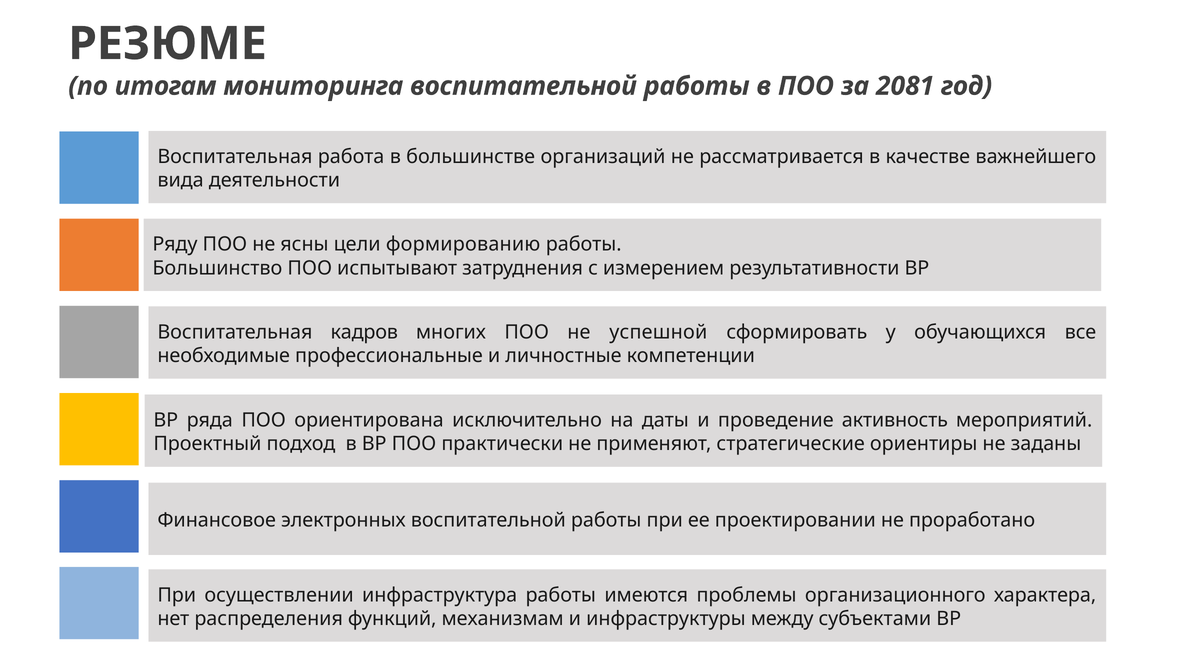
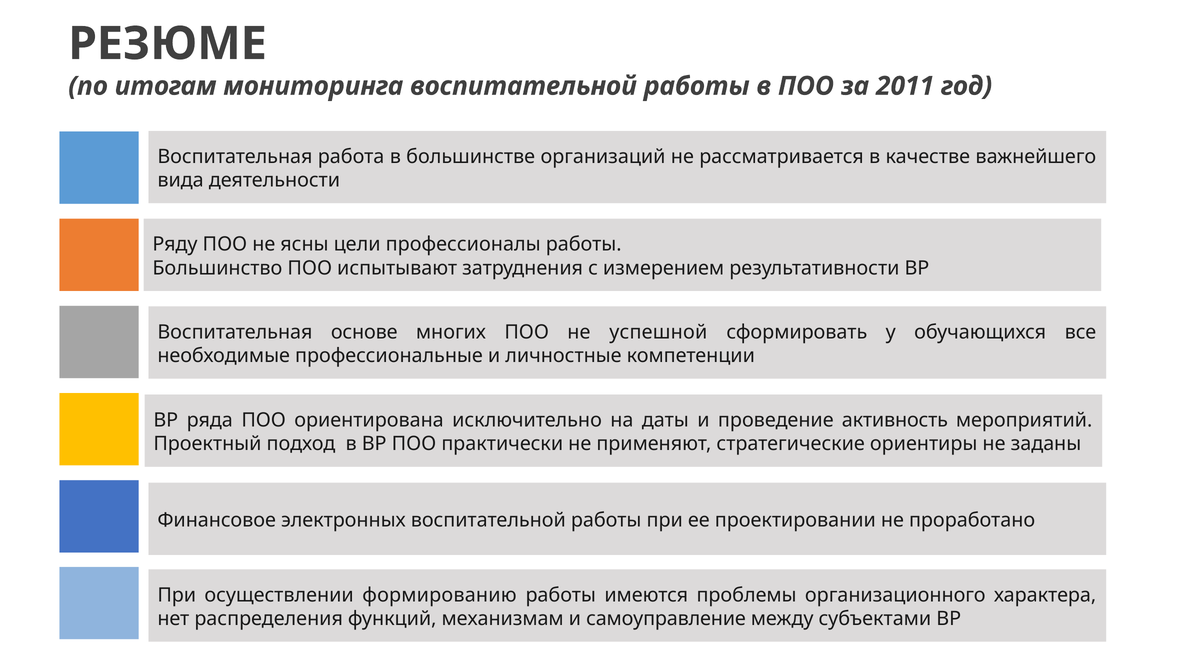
2081: 2081 -> 2011 (905, 86)
формированию: формированию -> профессионалы (463, 244)
кадров: кадров -> основе (364, 332)
инфраструктура: инфраструктура -> формированию (440, 595)
инфраструктуры: инфраструктуры -> самоуправление (666, 619)
